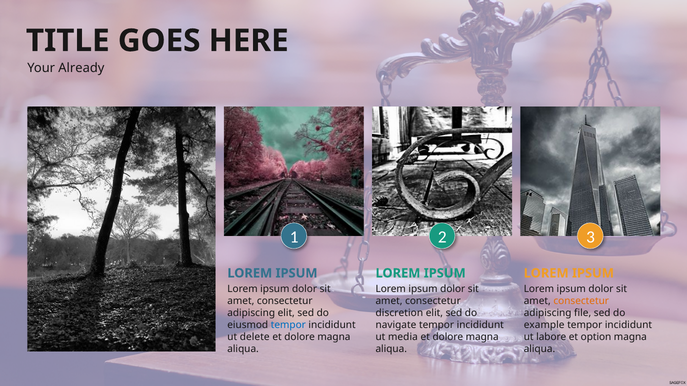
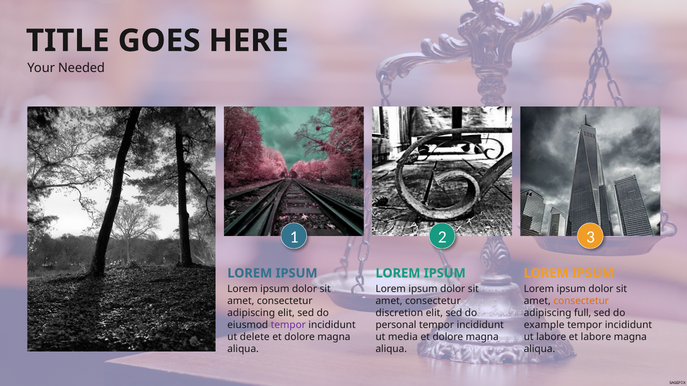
Already: Already -> Needed (81, 68)
file: file -> full (583, 313)
tempor colour: blue -> purple (288, 325)
navigate: navigate -> personal (396, 325)
et option: option -> labore (596, 337)
